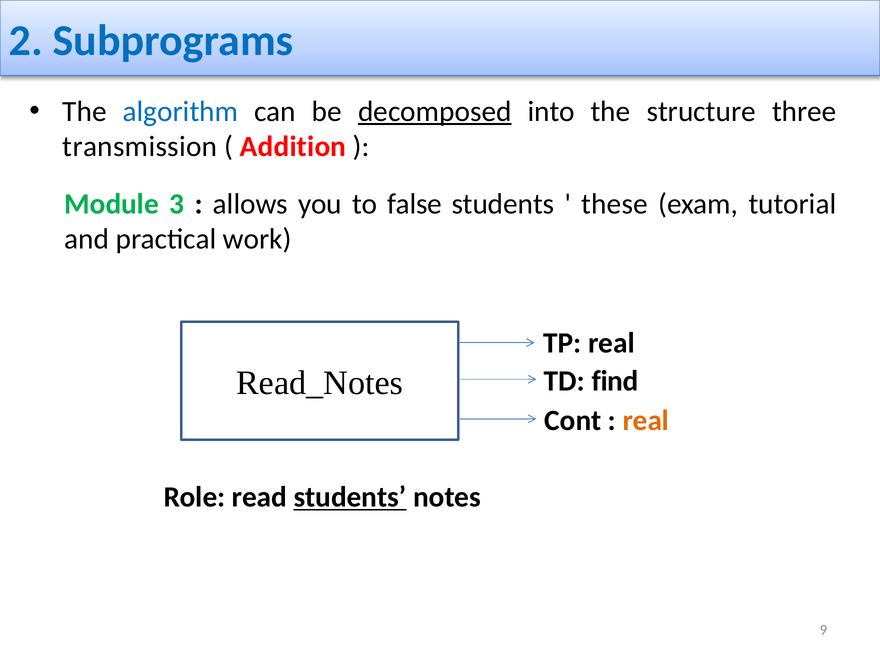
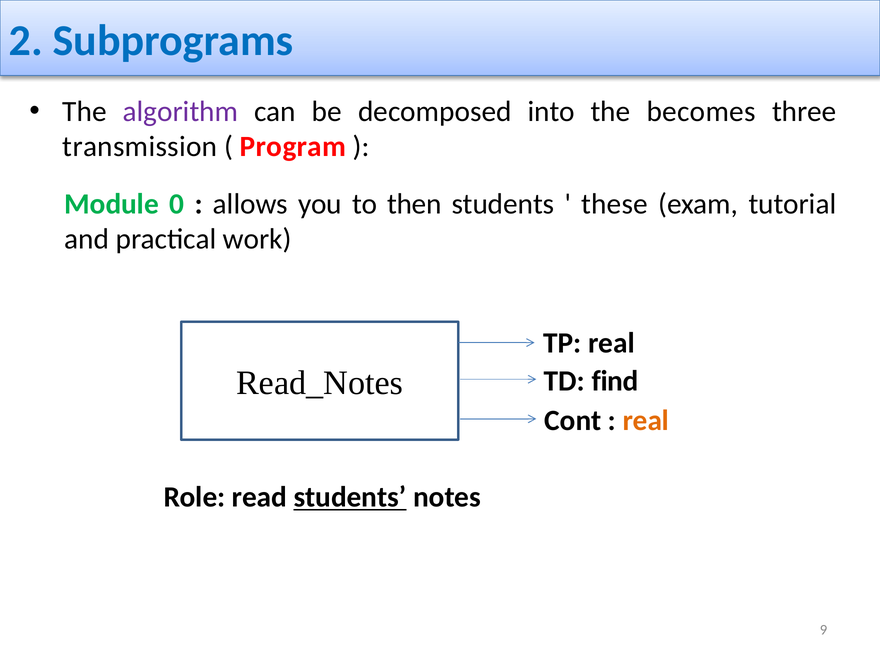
algorithm colour: blue -> purple (180, 112)
decomposed underline: present -> none (435, 112)
structure: structure -> becomes (701, 112)
Addition: Addition -> Program (293, 147)
3: 3 -> 0 (177, 204)
false: false -> then (415, 204)
